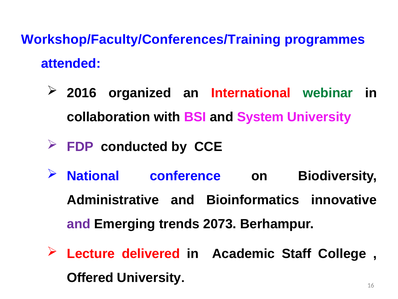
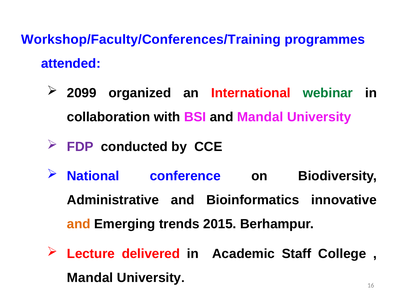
2016: 2016 -> 2099 (82, 93)
and System: System -> Mandal (260, 117)
and colour: purple -> orange (79, 223)
2073: 2073 -> 2015 (220, 223)
Offered: Offered -> Mandal (90, 277)
